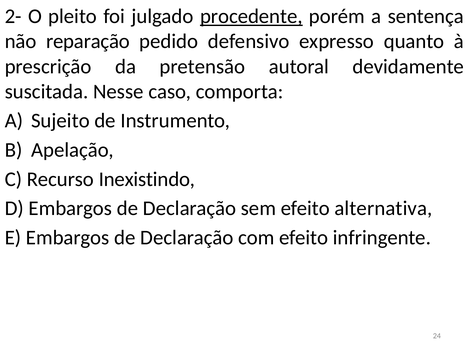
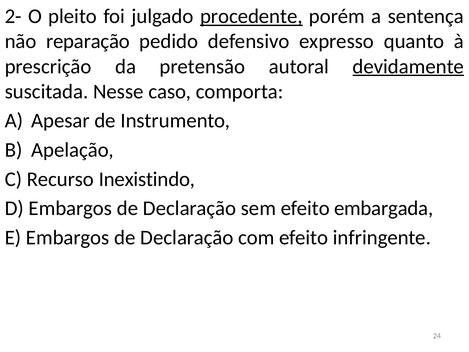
devidamente underline: none -> present (408, 66)
Sujeito: Sujeito -> Apesar (60, 121)
alternativa: alternativa -> embargada (384, 208)
